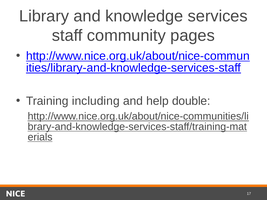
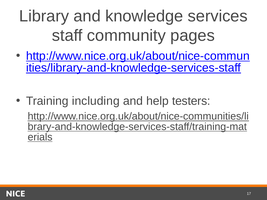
double: double -> testers (191, 101)
